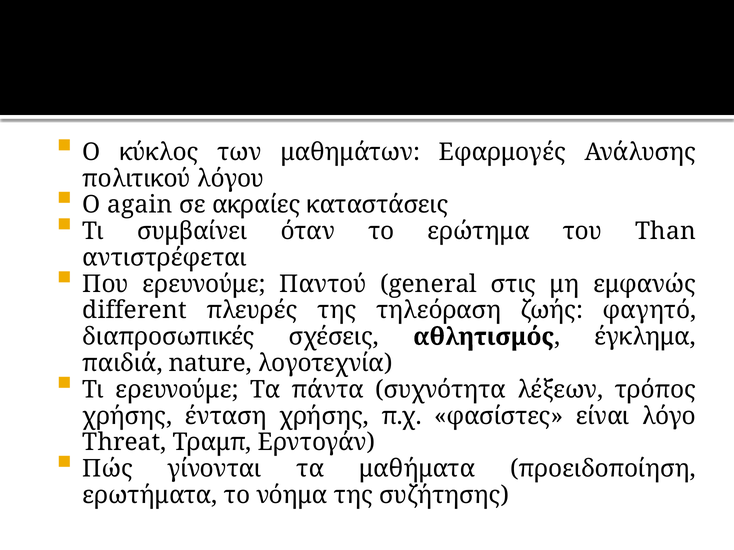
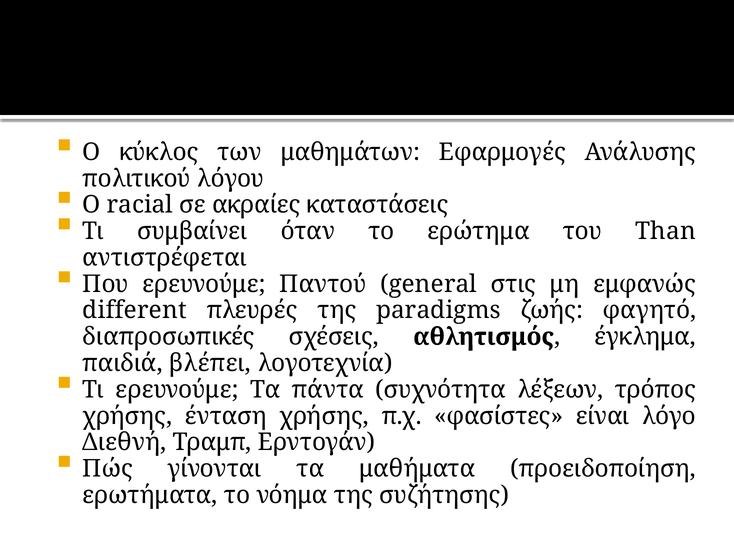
again: again -> racial (140, 205)
τηλεόραση: τηλεόραση -> paradigms (438, 311)
nature: nature -> βλέπει (210, 363)
Threat: Threat -> Διεθνή (124, 443)
